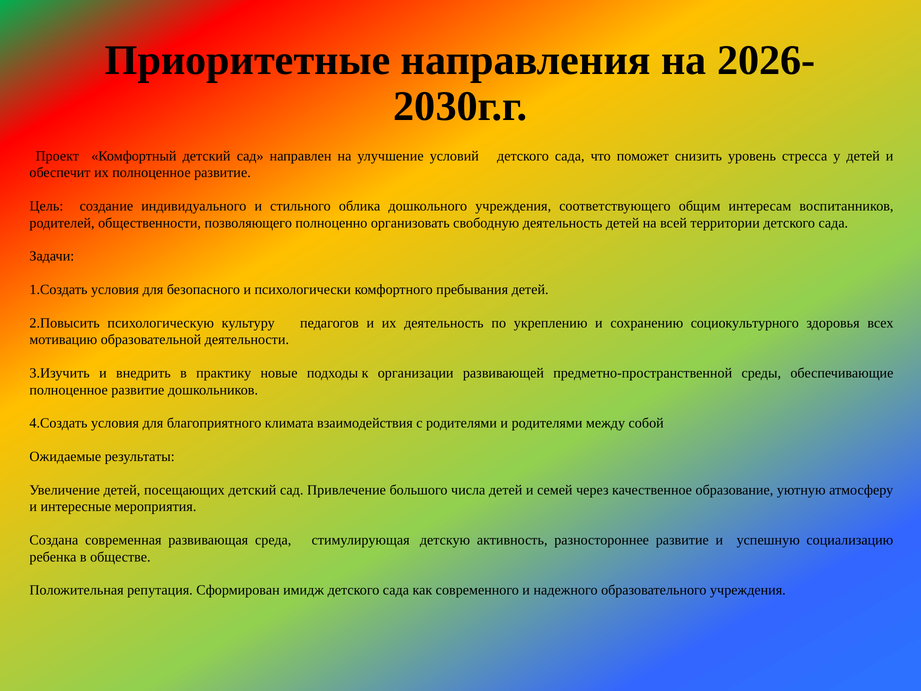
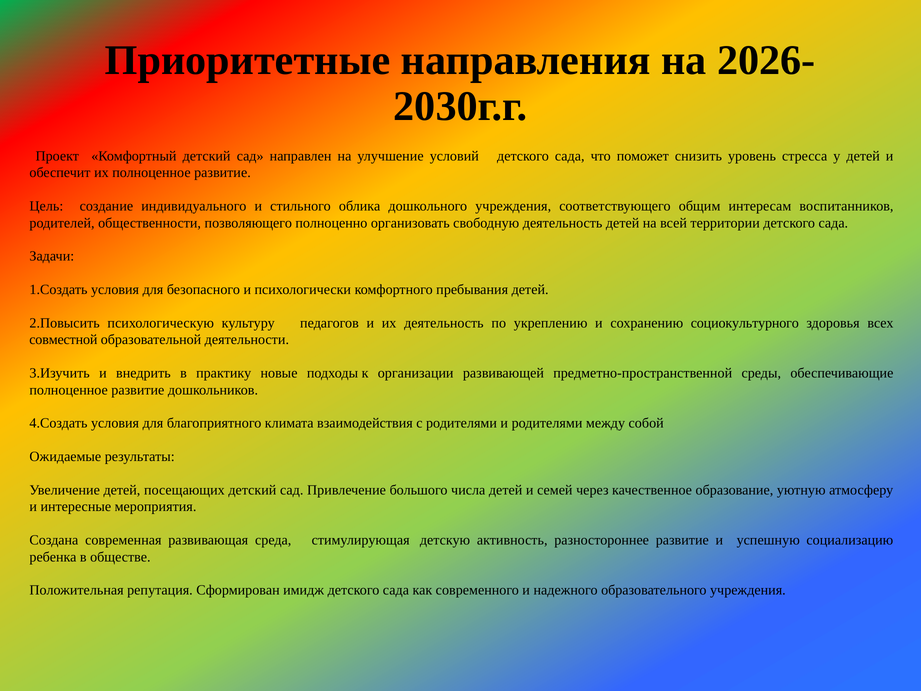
мотивацию: мотивацию -> совместной (63, 340)
